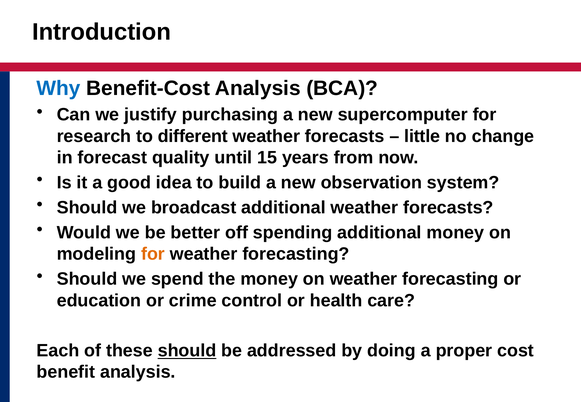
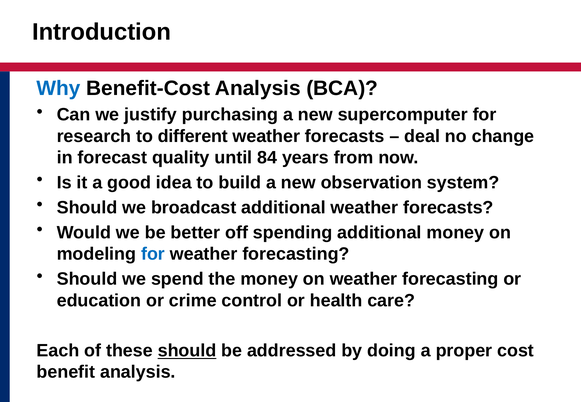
little: little -> deal (422, 136)
15: 15 -> 84 (267, 158)
for colour: orange -> blue (153, 254)
